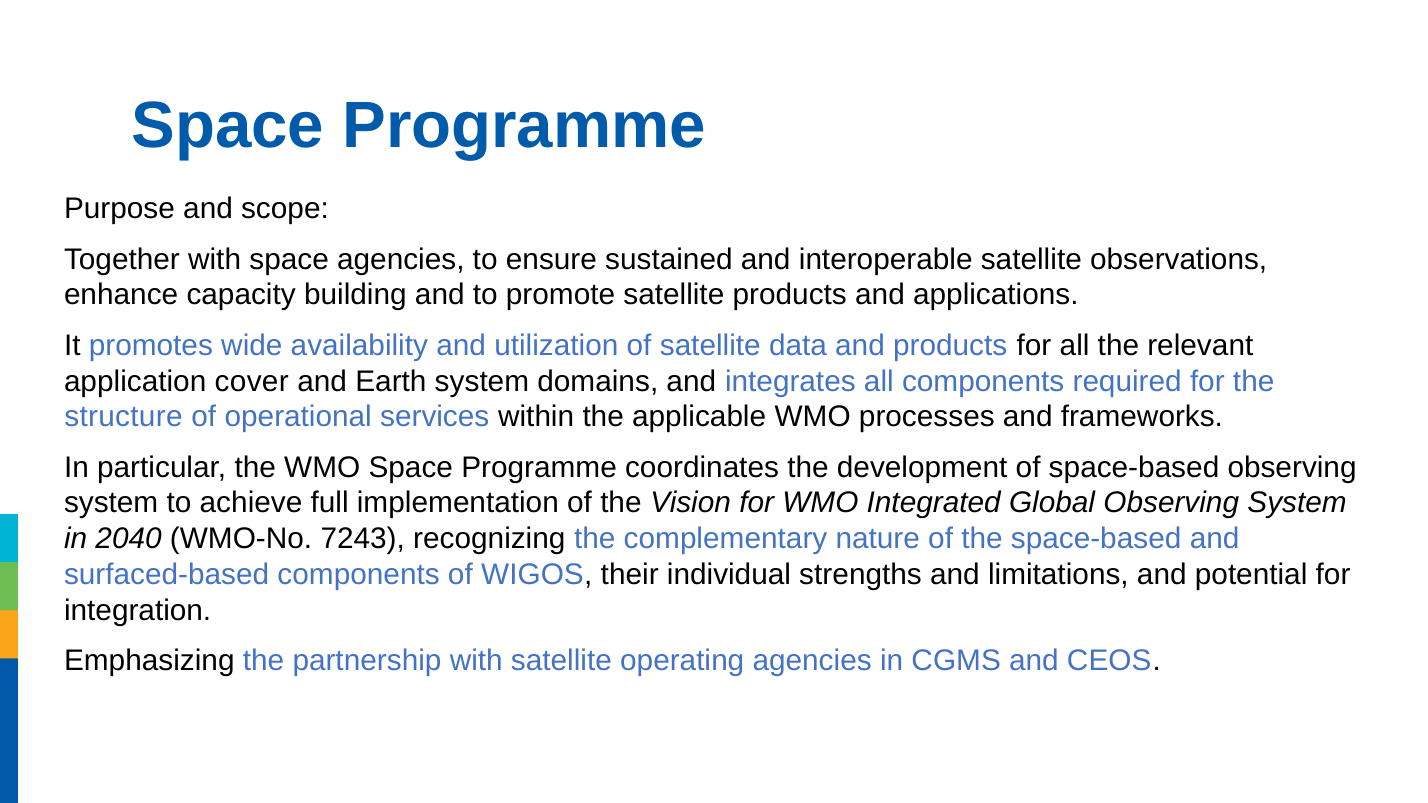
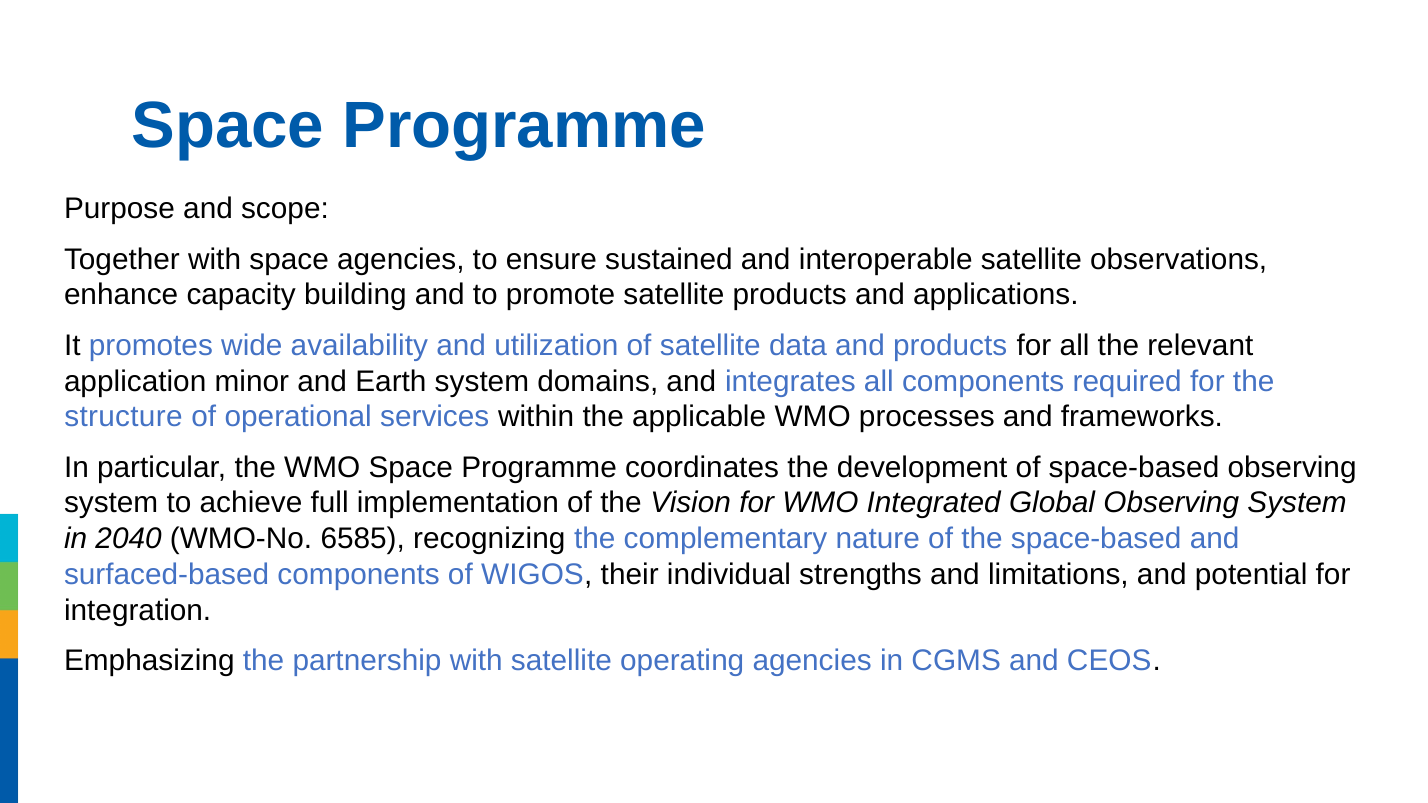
cover: cover -> minor (252, 381)
7243: 7243 -> 6585 (363, 539)
